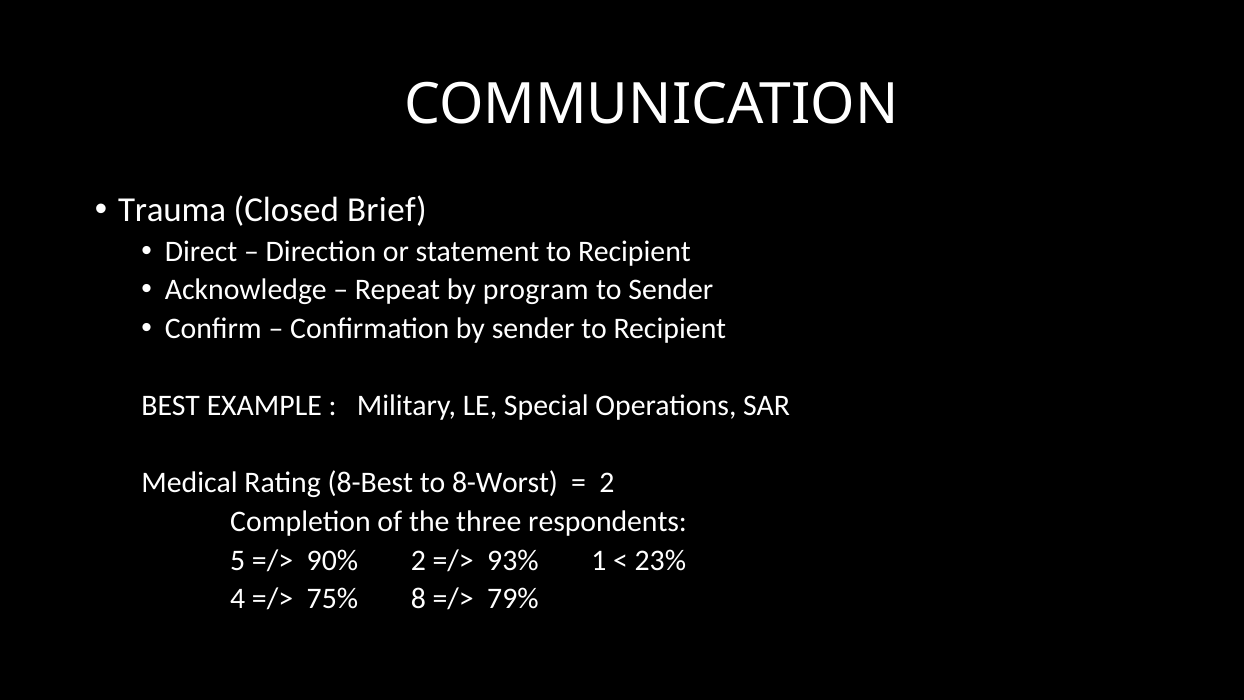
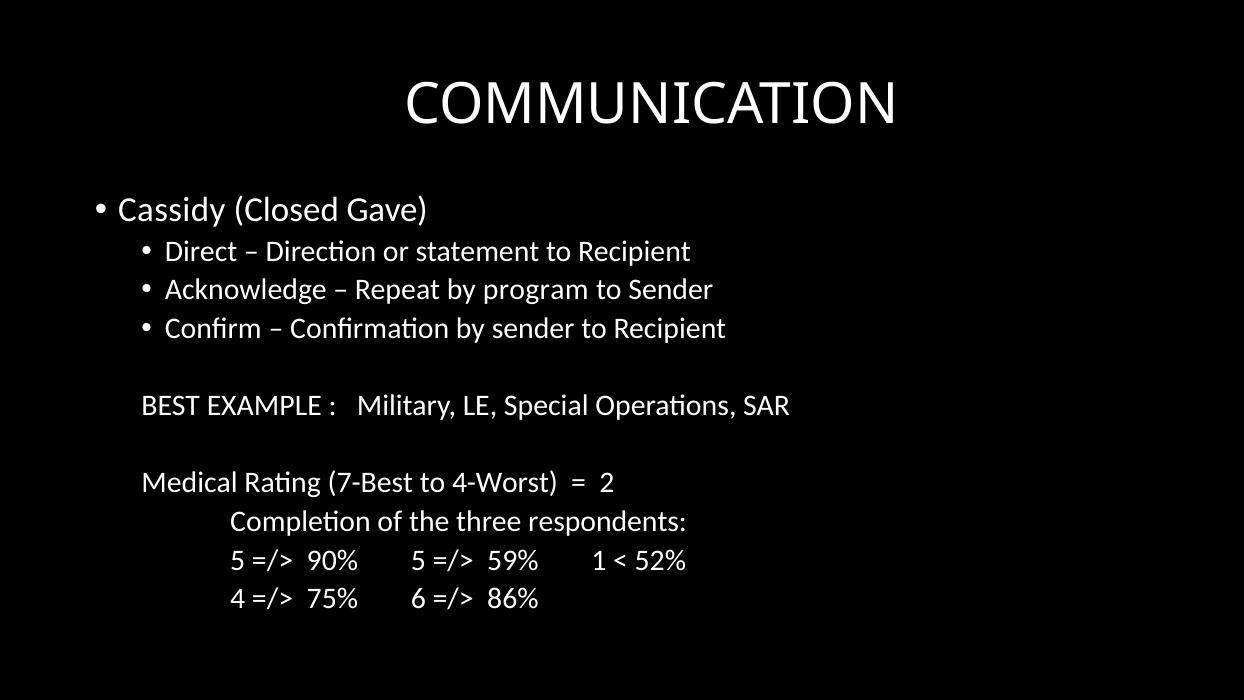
Trauma: Trauma -> Cassidy (172, 210)
Brief: Brief -> Gave (387, 210)
8-Best: 8-Best -> 7-Best (370, 483)
8-Worst: 8-Worst -> 4-Worst (505, 483)
90% 2: 2 -> 5 (418, 560)
93%: 93% -> 59% (513, 560)
23%: 23% -> 52% (660, 560)
8: 8 -> 6 (418, 599)
79%: 79% -> 86% (513, 599)
